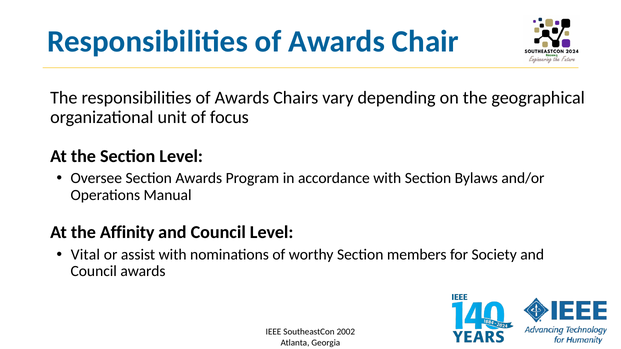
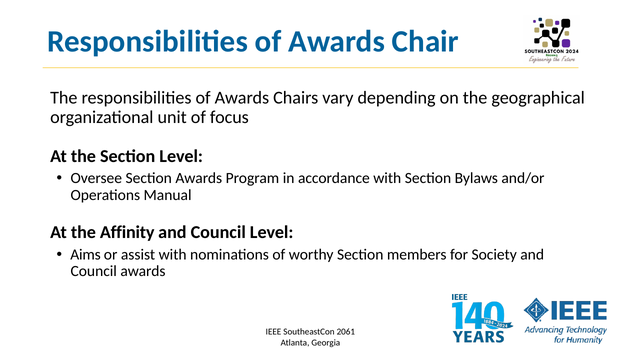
Vital: Vital -> Aims (86, 255)
2002: 2002 -> 2061 (346, 332)
